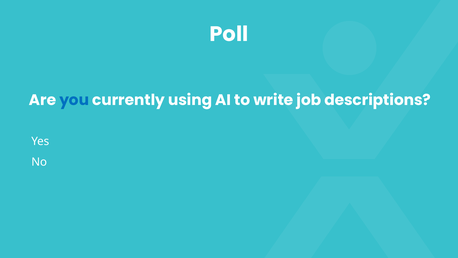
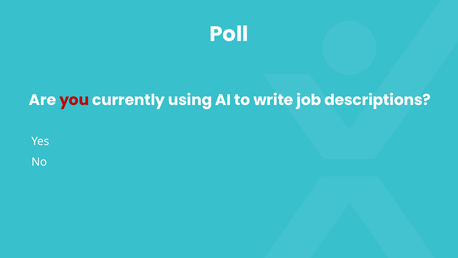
you colour: blue -> red (74, 100)
